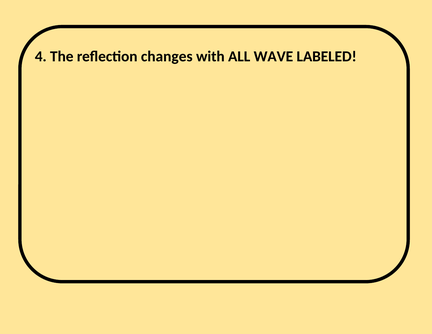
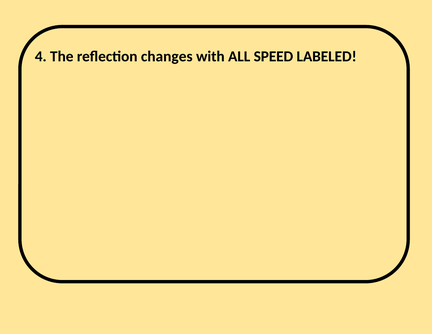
WAVE: WAVE -> SPEED (273, 57)
